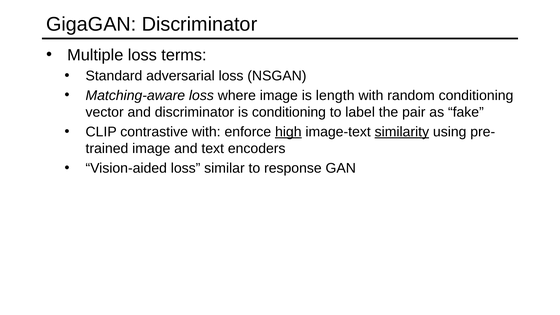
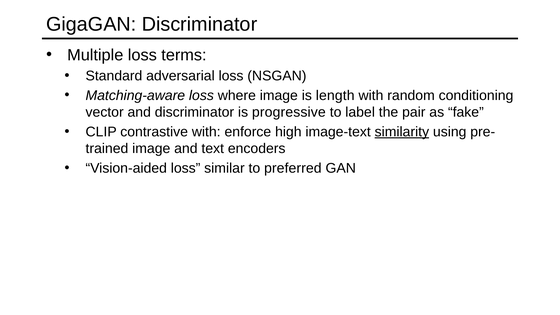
is conditioning: conditioning -> progressive (289, 112)
high underline: present -> none (288, 132)
response: response -> preferred (293, 168)
